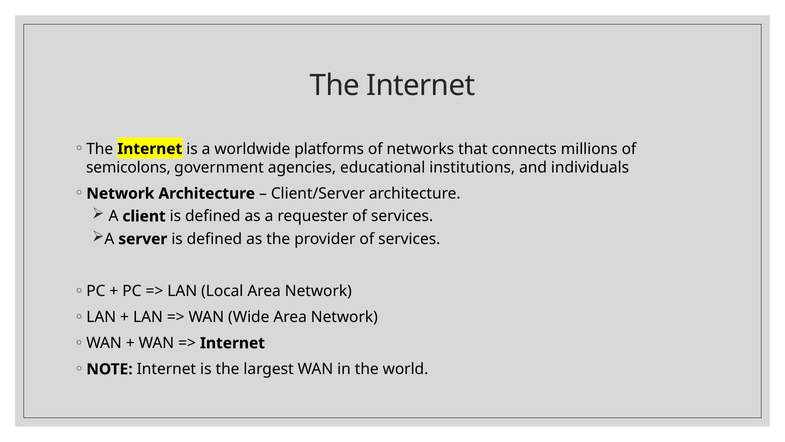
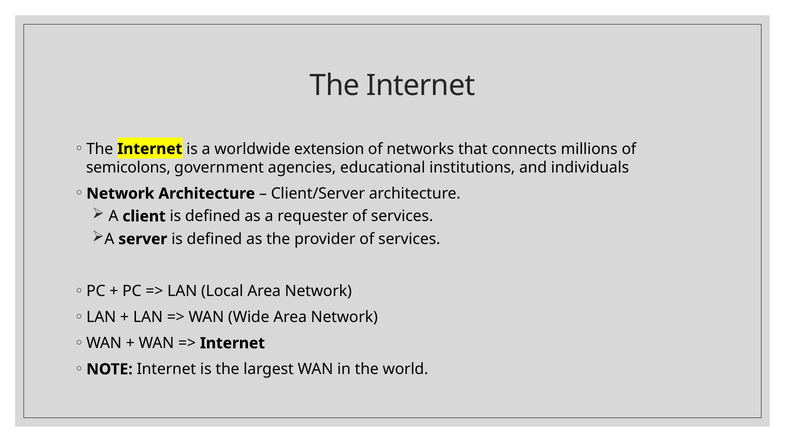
platforms: platforms -> extension (329, 149)
